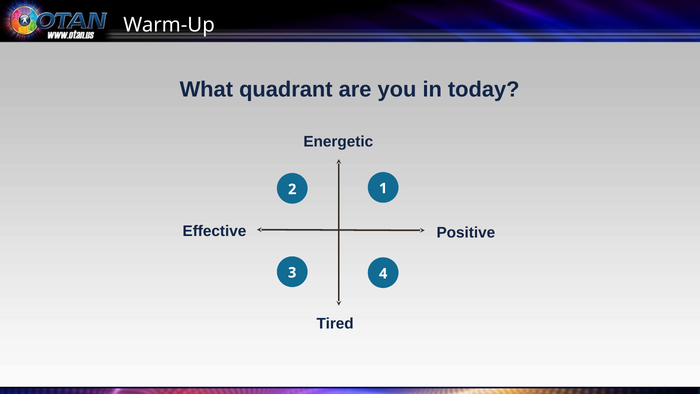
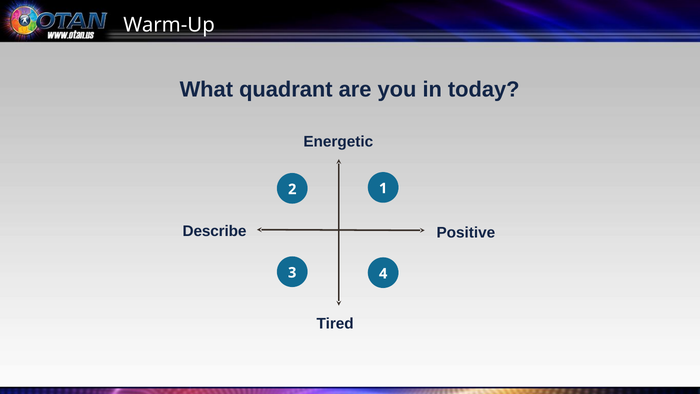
Effective: Effective -> Describe (215, 231)
